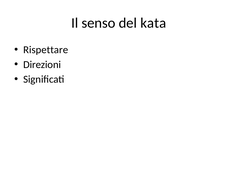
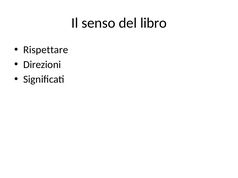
kata: kata -> libro (153, 23)
